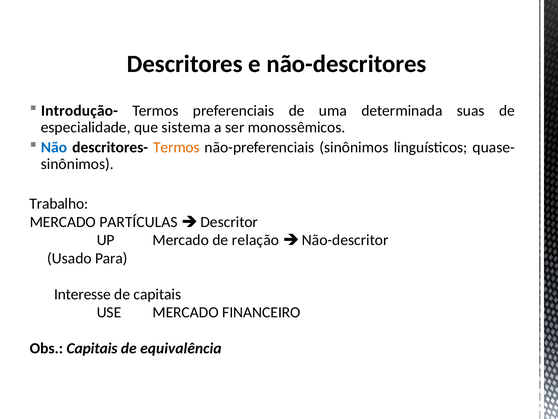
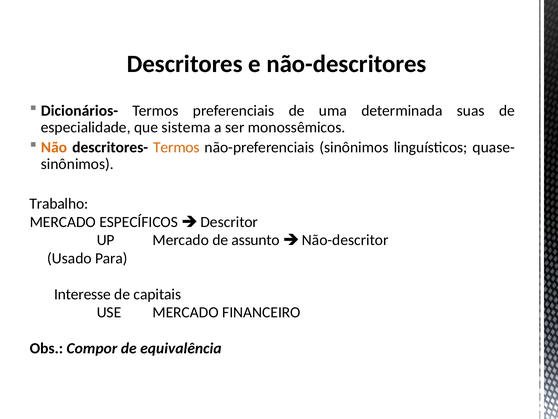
Introdução-: Introdução- -> Dicionários- (79, 111)
Não colour: blue -> orange (54, 147)
PARTÍCULAS: PARTÍCULAS -> ESPECÍFICOS (139, 222)
relação: relação -> assunto (256, 240)
Obs Capitais: Capitais -> Compor (92, 348)
